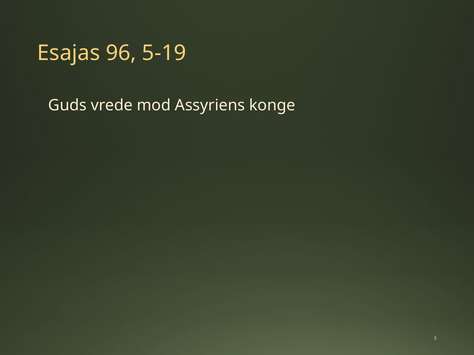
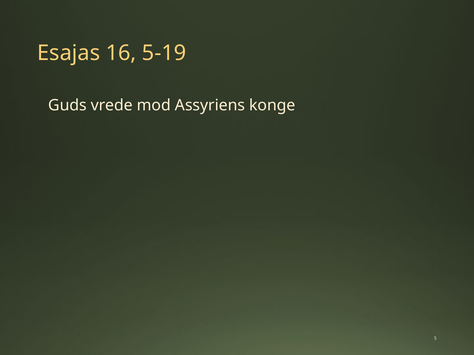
96: 96 -> 16 (121, 53)
